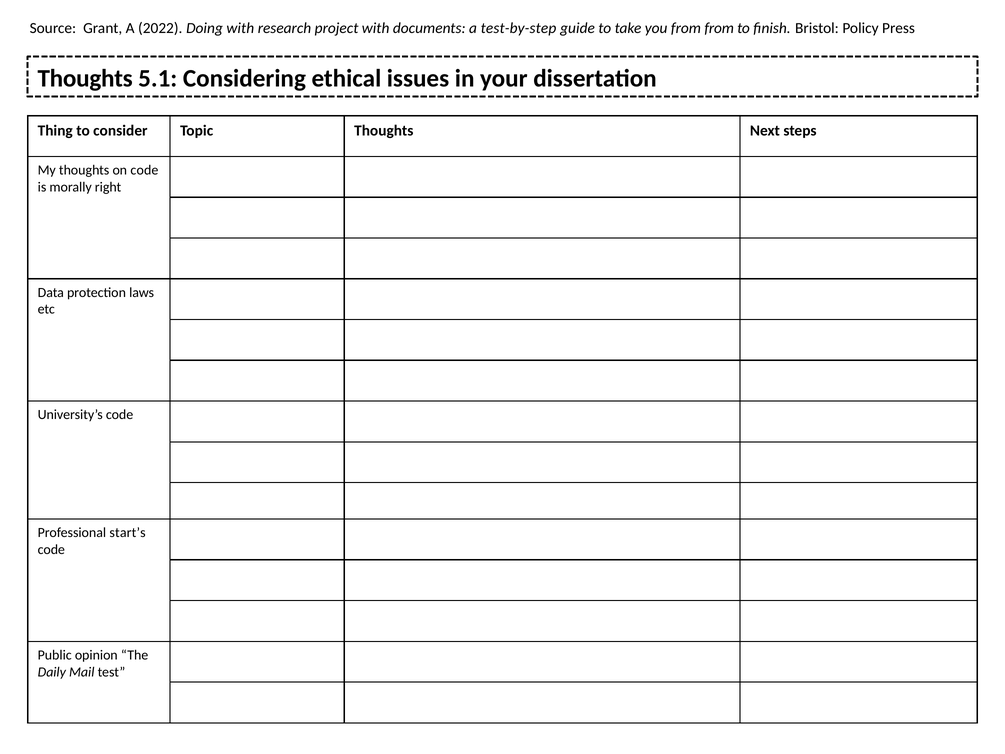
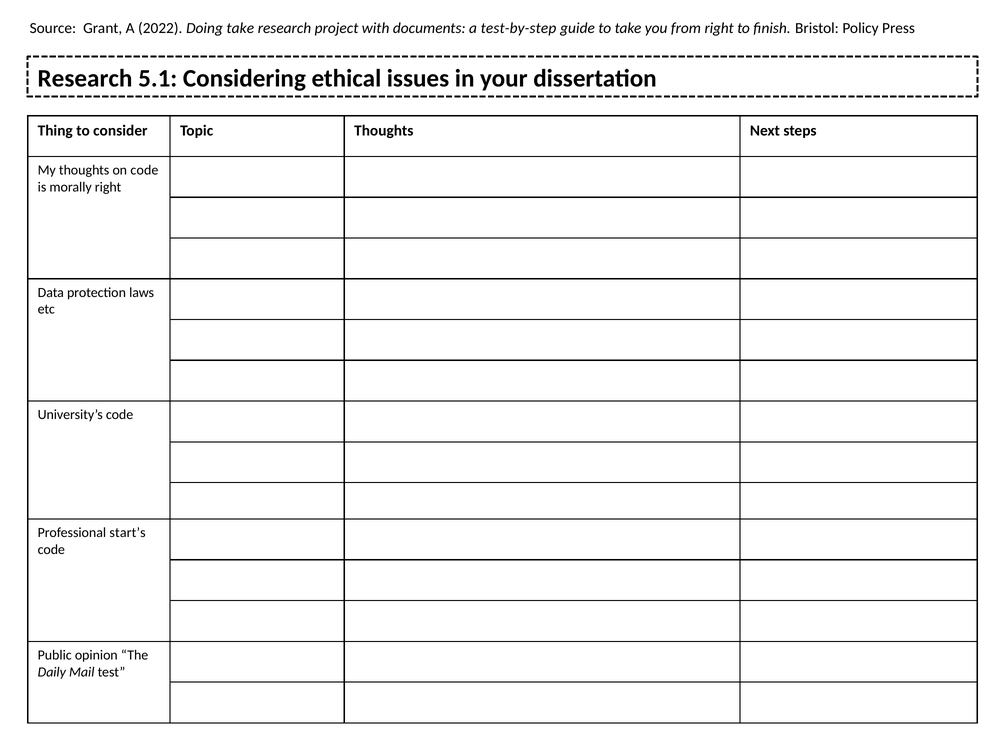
Doing with: with -> take (240, 28)
from from: from -> right (719, 28)
Thoughts: Thoughts -> Research (85, 78)
